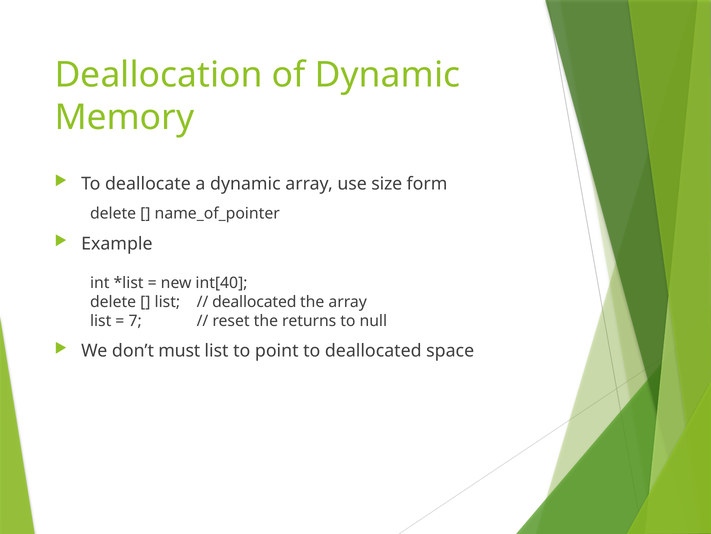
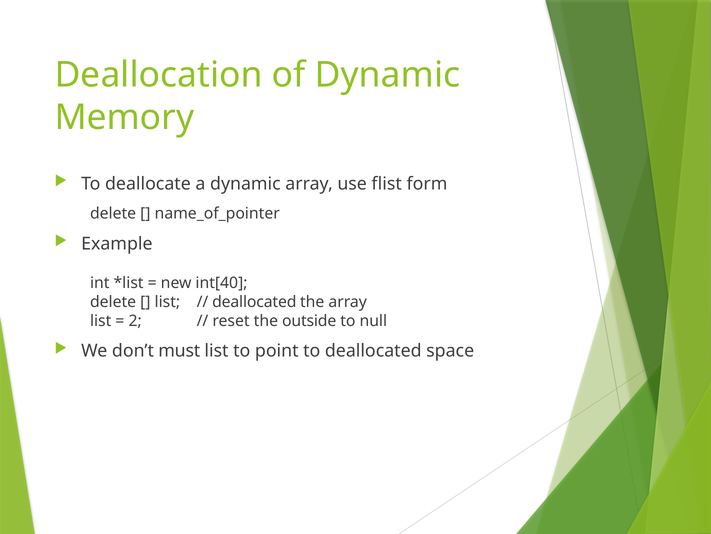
size: size -> flist (387, 183)
7: 7 -> 2 (135, 320)
returns: returns -> outside (309, 320)
